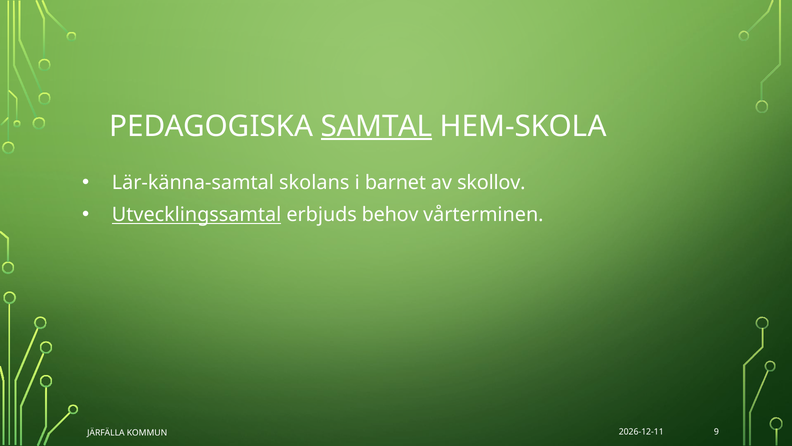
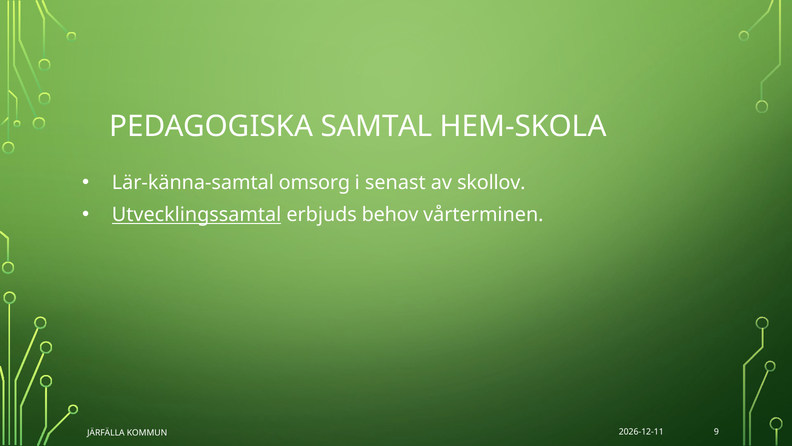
SAMTAL underline: present -> none (377, 126)
skolans: skolans -> omsorg (314, 183)
barnet: barnet -> senast (395, 183)
